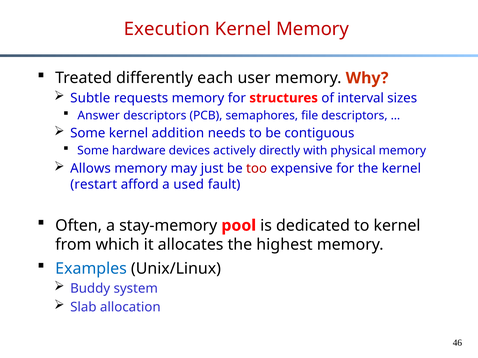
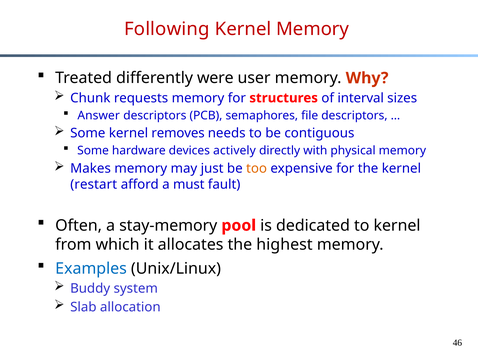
Execution: Execution -> Following (167, 29)
each: each -> were (215, 78)
Subtle: Subtle -> Chunk (90, 98)
addition: addition -> removes (178, 133)
Allows: Allows -> Makes (91, 169)
too colour: red -> orange (257, 169)
used: used -> must (189, 185)
